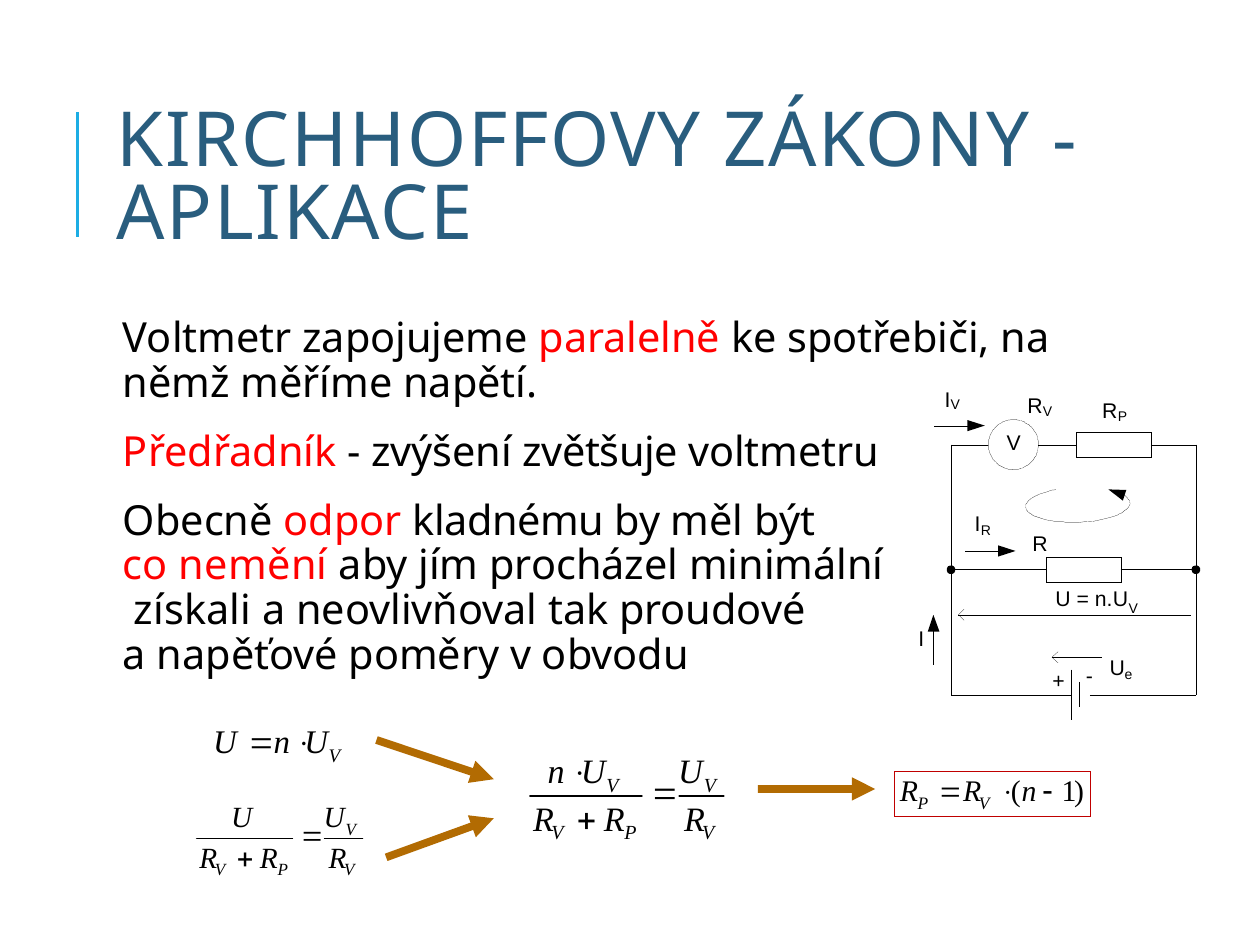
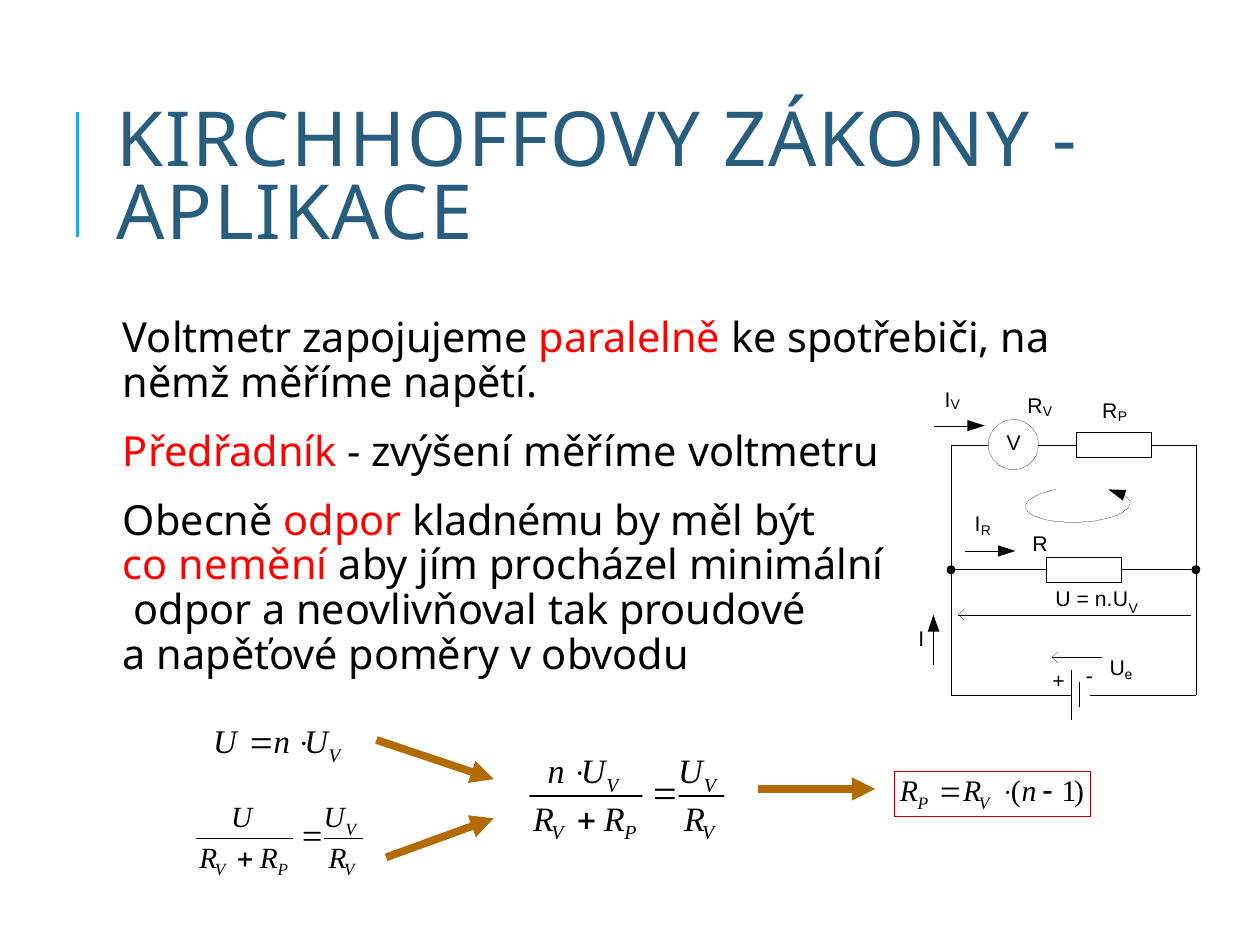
zvýšení zvětšuje: zvětšuje -> měříme (600, 452)
získali: získali -> odpor (193, 611)
